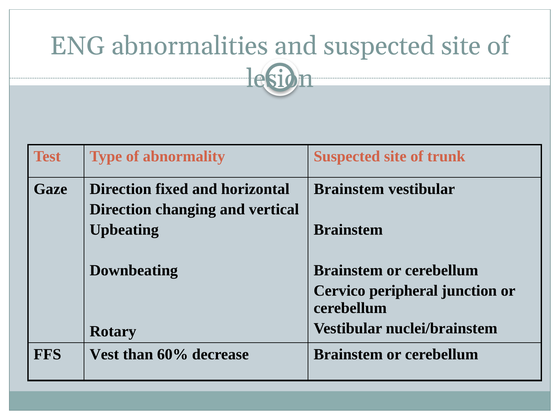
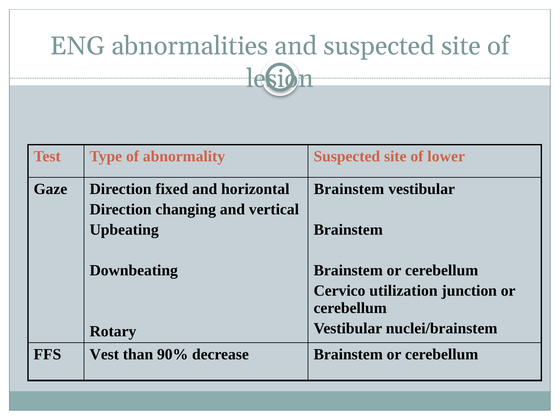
trunk: trunk -> lower (446, 156)
peripheral: peripheral -> utilization (403, 291)
60%: 60% -> 90% (173, 354)
